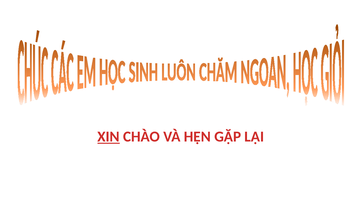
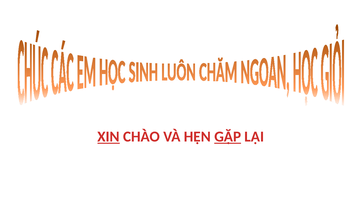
GẶP underline: none -> present (228, 137)
